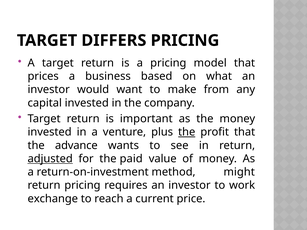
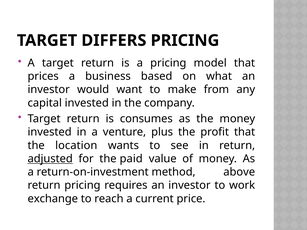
important: important -> consumes (146, 119)
the underline: present -> none (187, 132)
advance: advance -> location (76, 146)
might: might -> above (239, 172)
